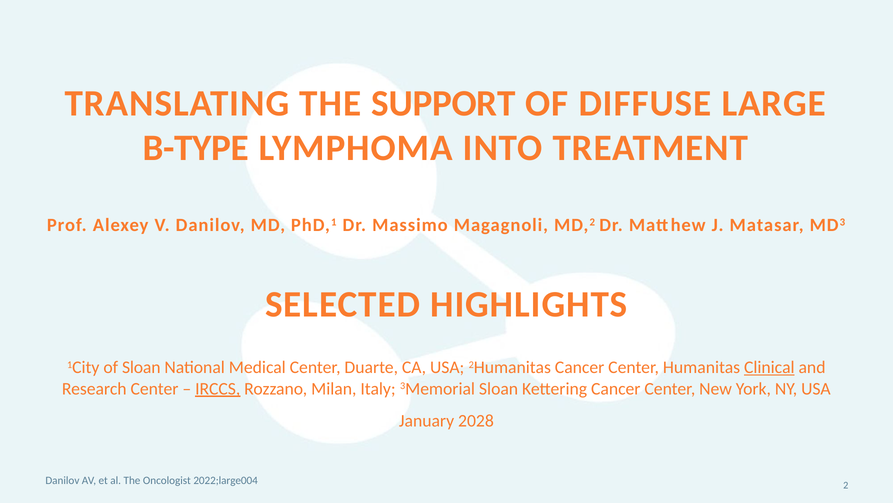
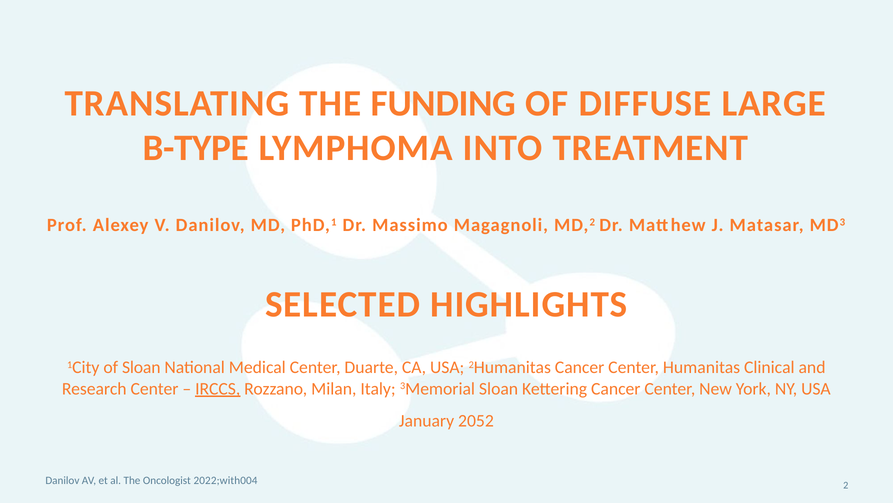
SUPPORT: SUPPORT -> FUNDING (443, 103)
Clinical underline: present -> none (769, 367)
2028: 2028 -> 2052 (476, 420)
2022;large004: 2022;large004 -> 2022;with004 (226, 480)
